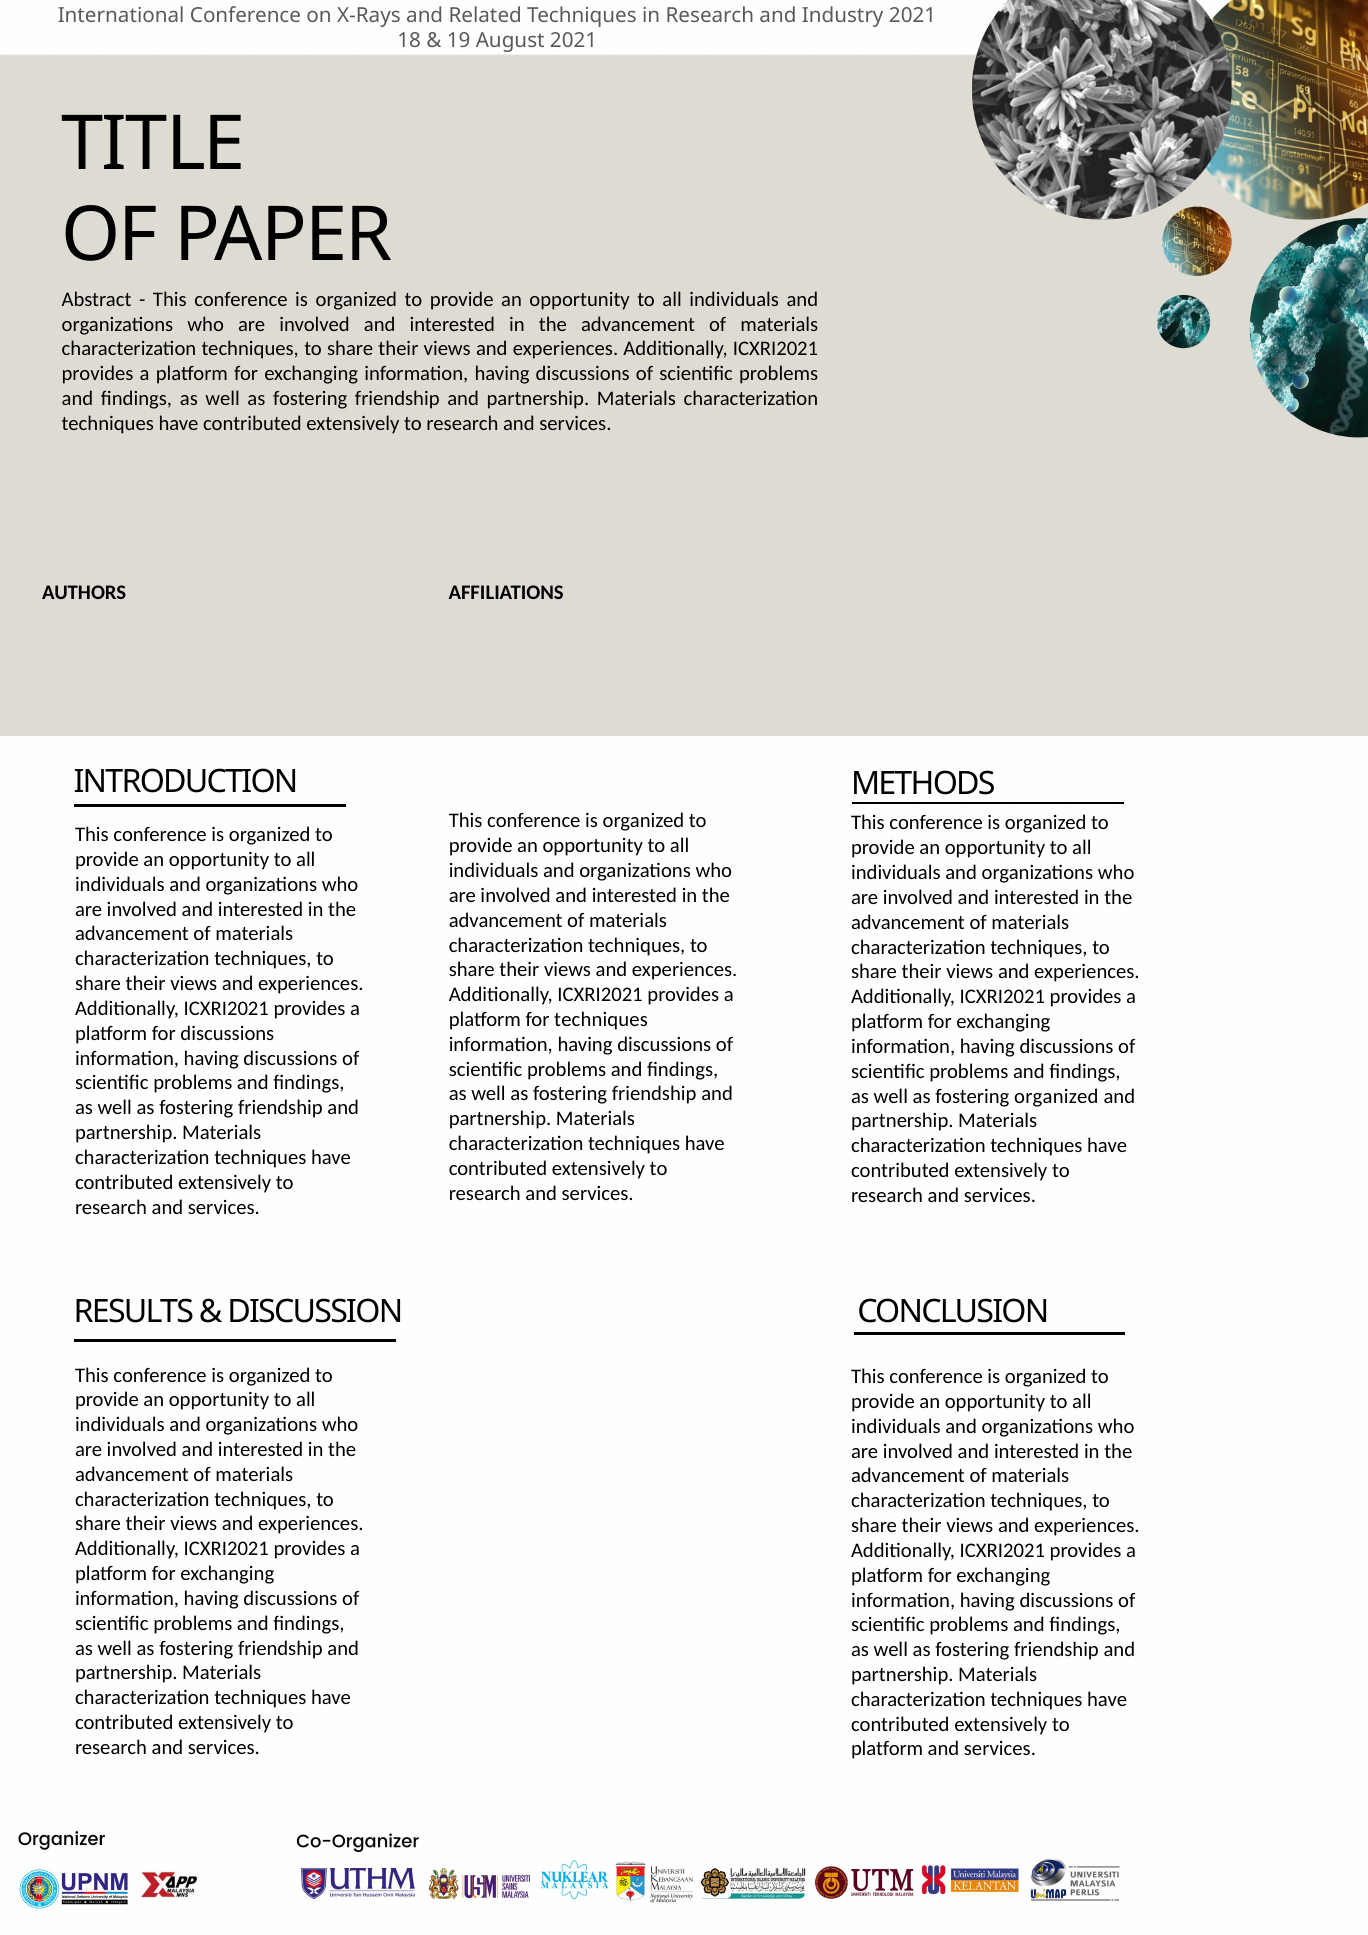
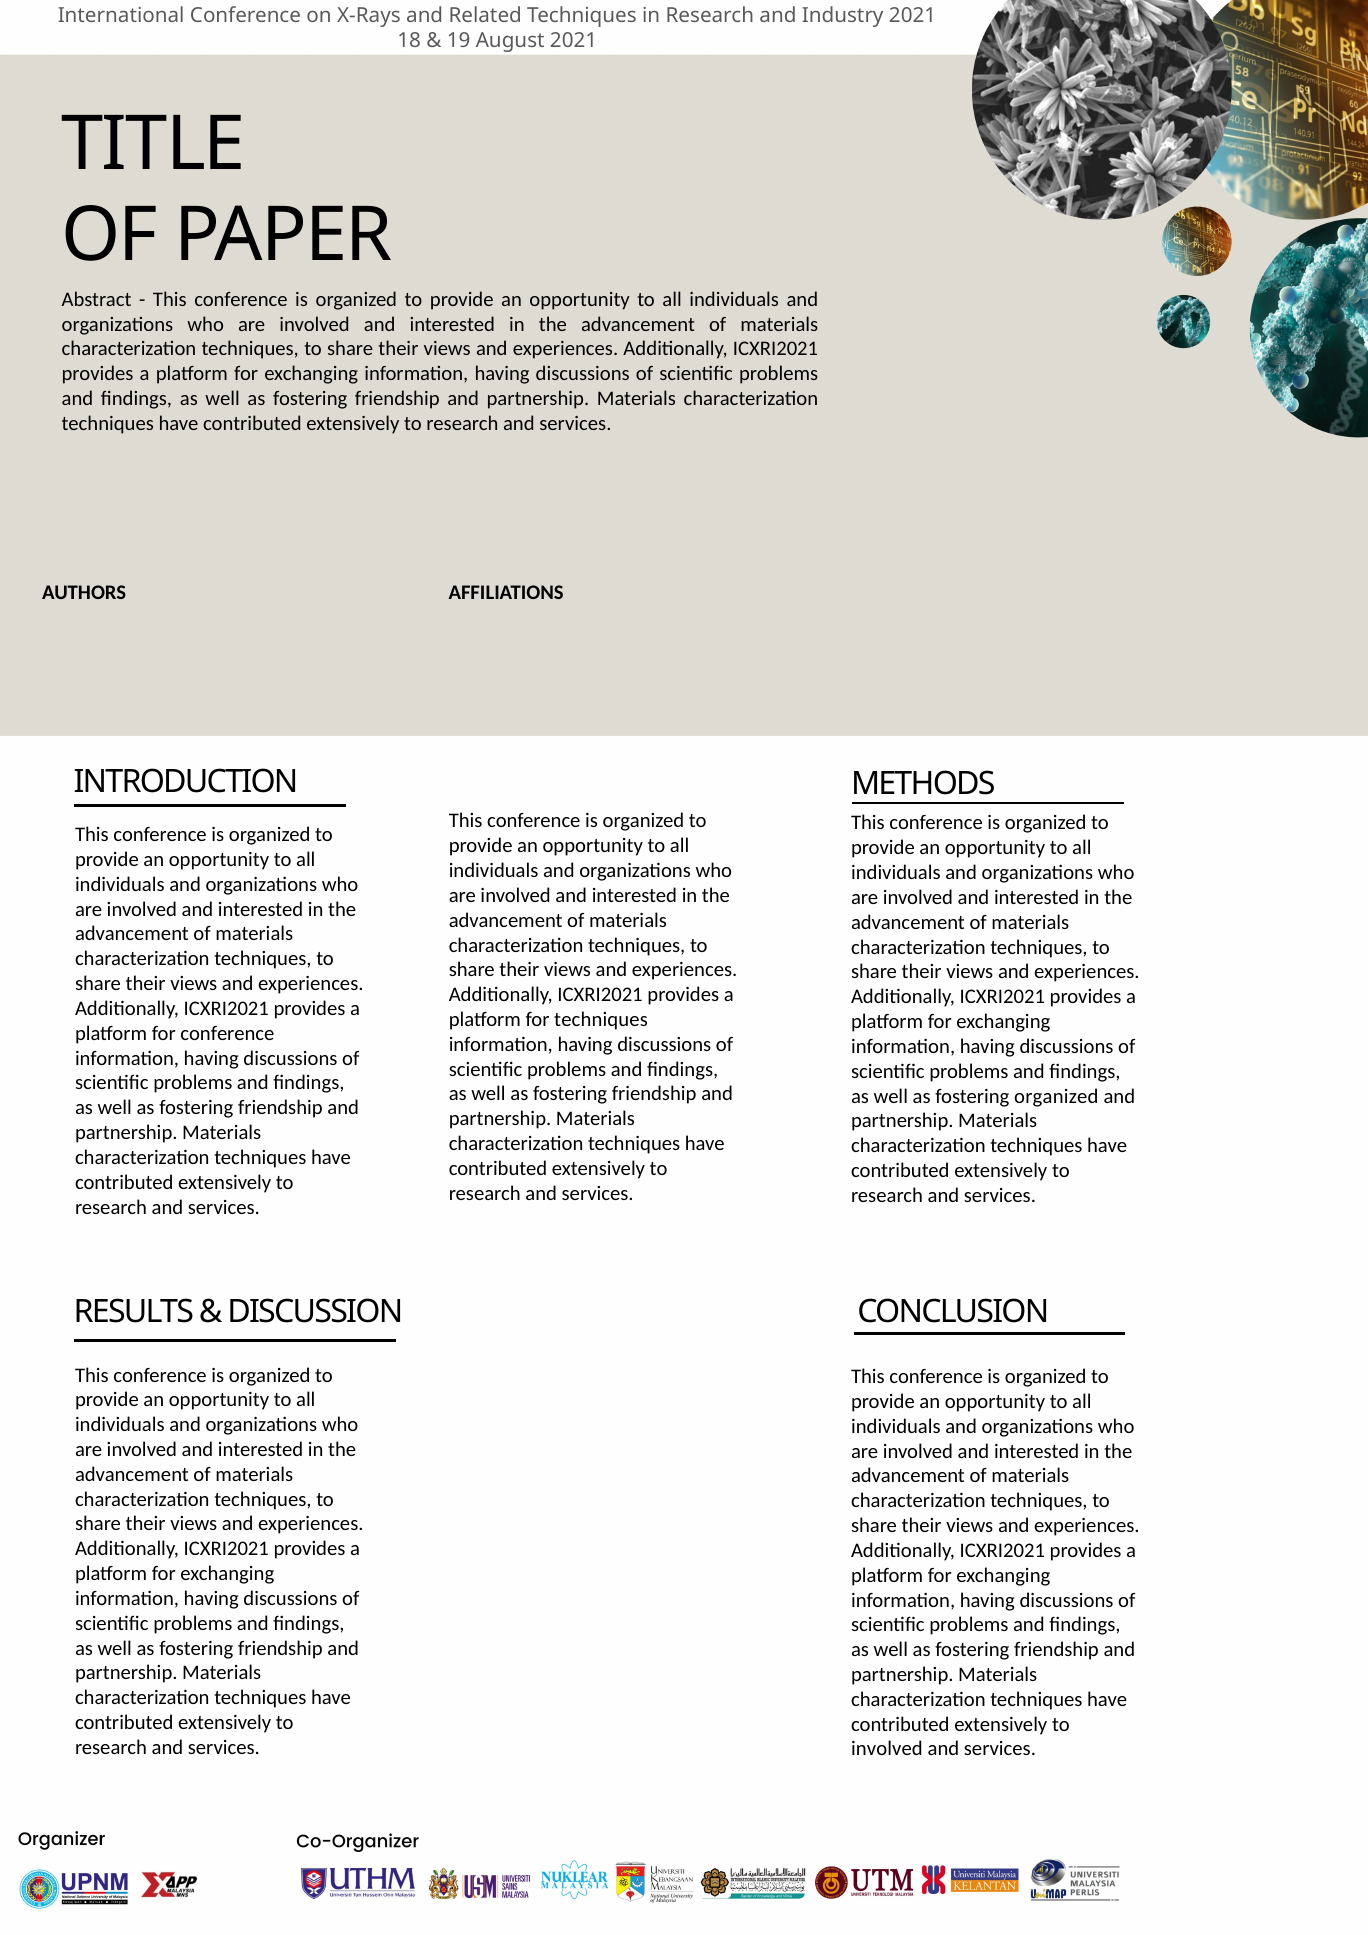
for discussions: discussions -> conference (227, 1033)
platform: platform -> involved (887, 1749)
